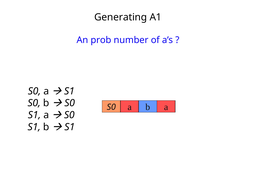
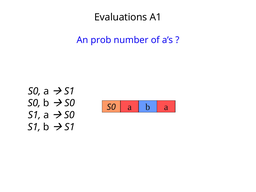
Generating: Generating -> Evaluations (121, 17)
